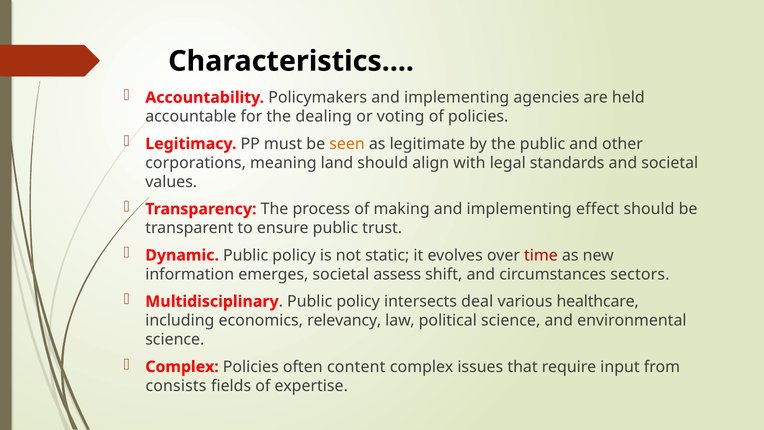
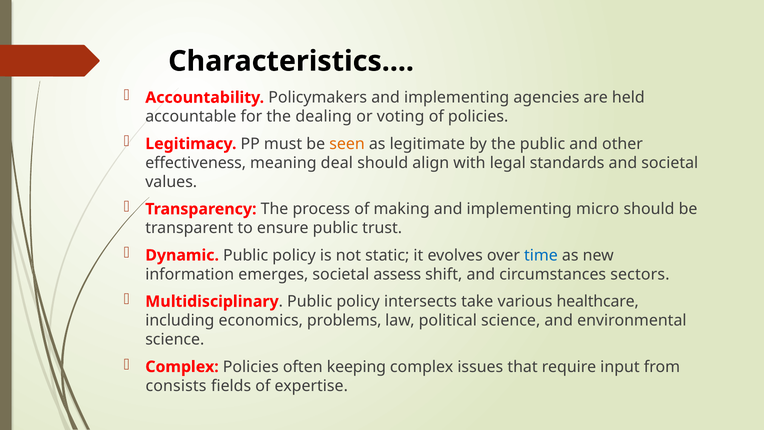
corporations: corporations -> effectiveness (196, 163)
land: land -> deal (337, 163)
effect: effect -> micro (598, 209)
time colour: red -> blue (541, 255)
deal: deal -> take (477, 301)
relevancy: relevancy -> problems (344, 320)
content: content -> keeping (356, 367)
